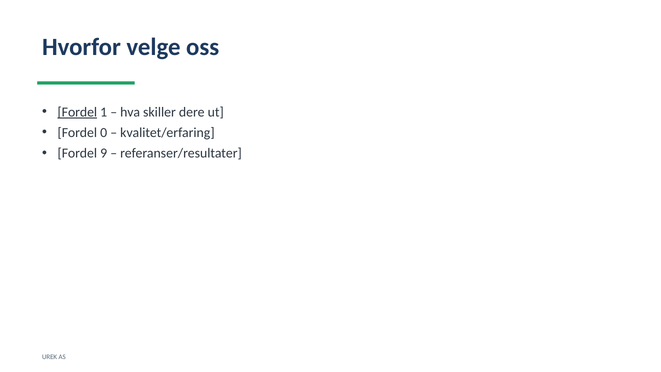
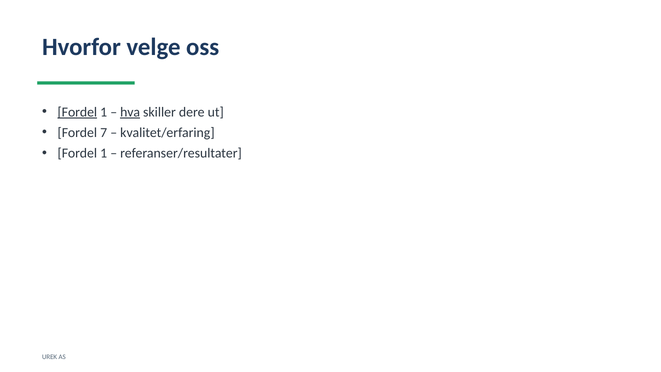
hva underline: none -> present (130, 112)
0: 0 -> 7 (104, 133)
9: 9 -> 1 (104, 153)
